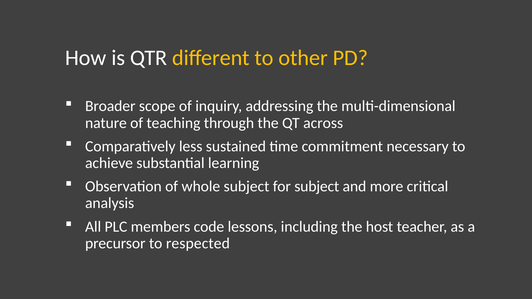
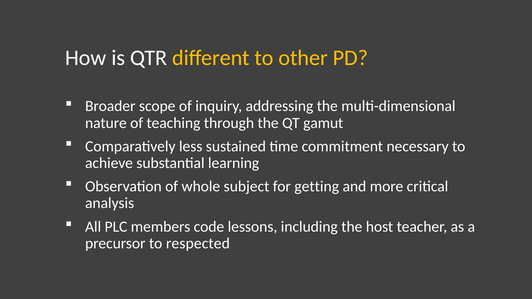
across: across -> gamut (323, 123)
for subject: subject -> getting (317, 187)
